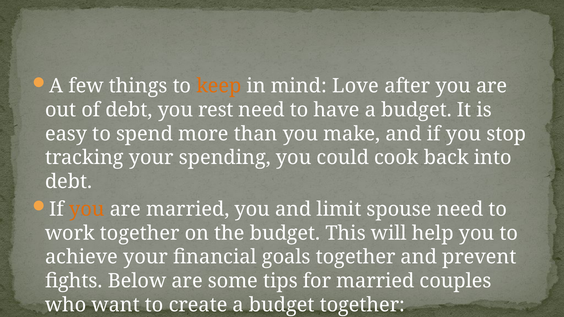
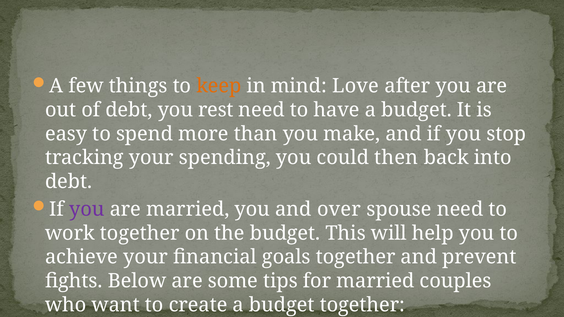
cook: cook -> then (396, 158)
you colour: orange -> purple (87, 209)
limit: limit -> over (339, 209)
